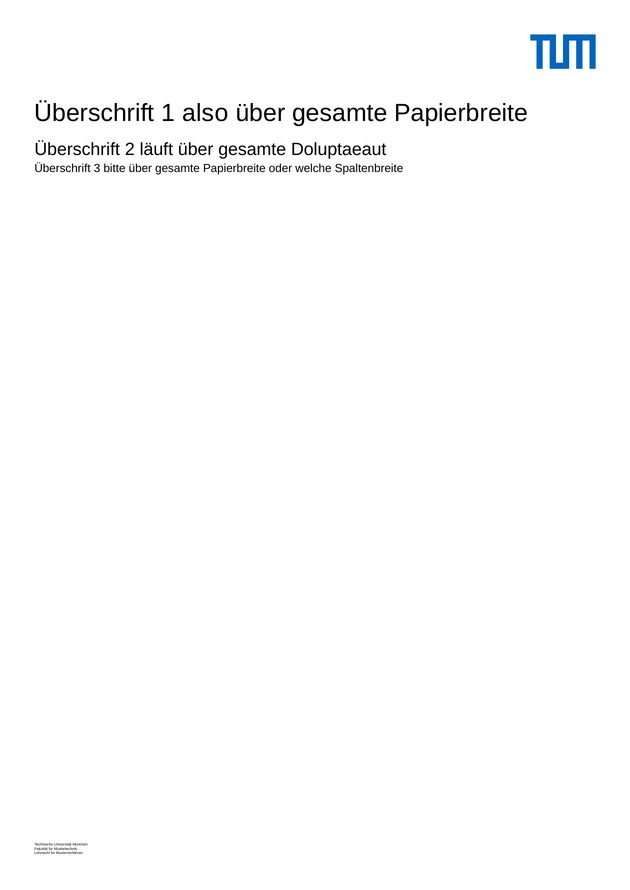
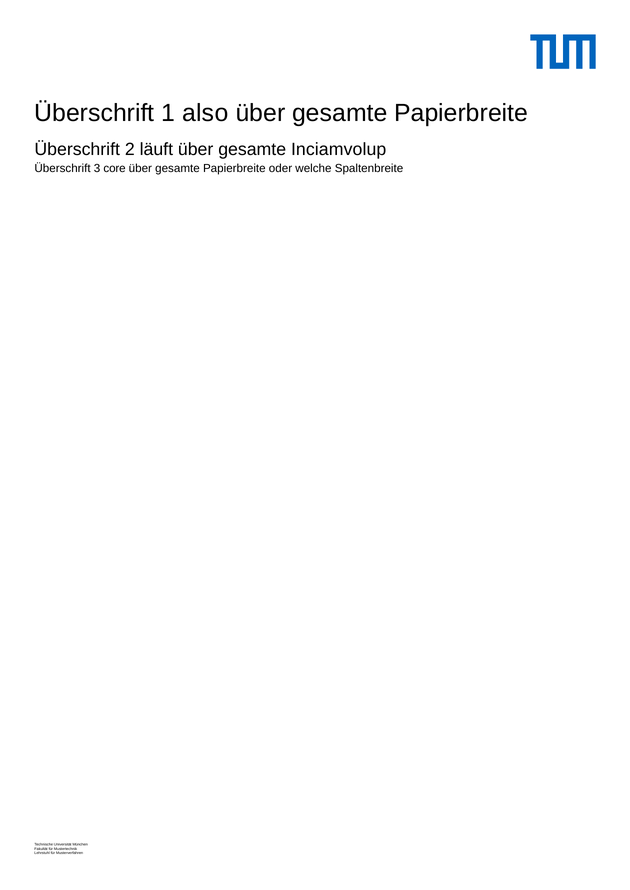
Doluptaeaut: Doluptaeaut -> Inciamvolup (339, 150)
bitte: bitte -> core (115, 169)
